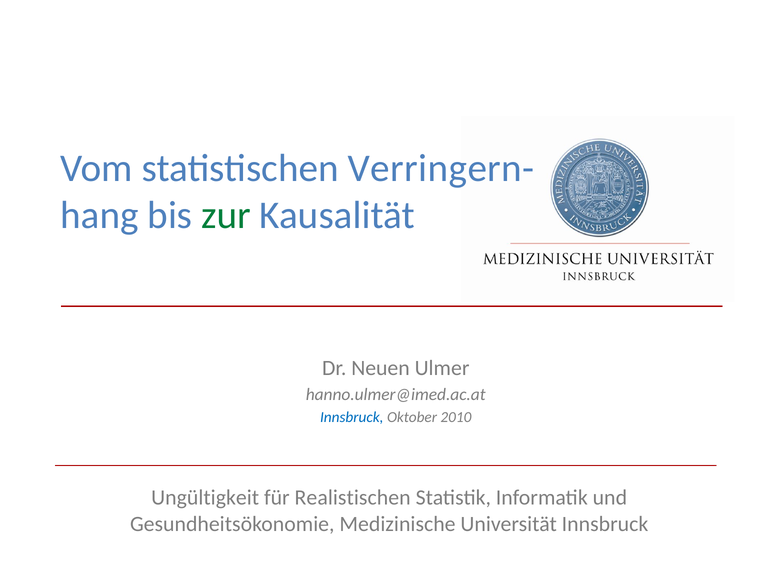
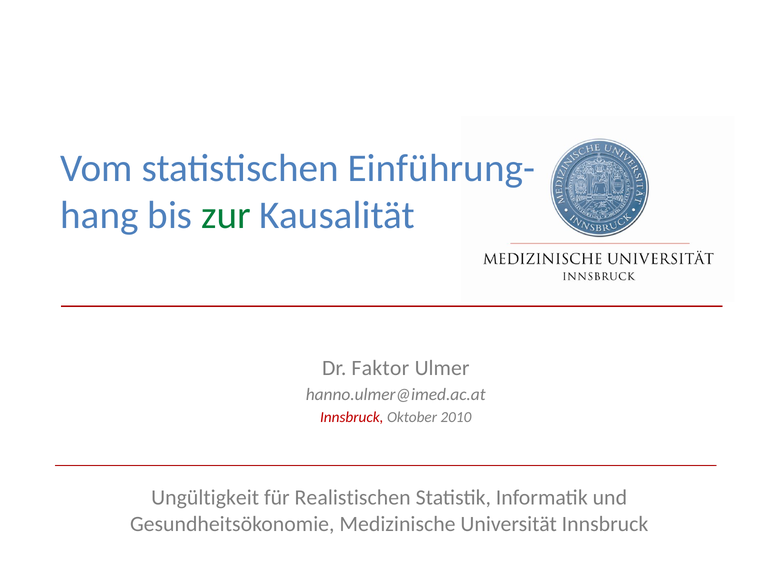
Verringern-: Verringern- -> Einführung- (441, 168)
Neuen: Neuen -> Faktor (380, 368)
Innsbruck colour: blue -> red (352, 417)
